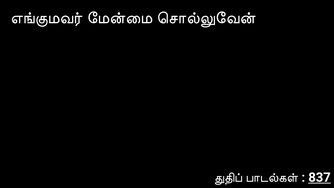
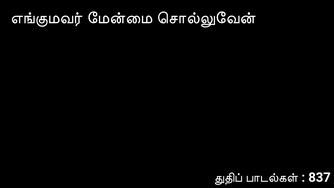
837 underline: present -> none (320, 177)
